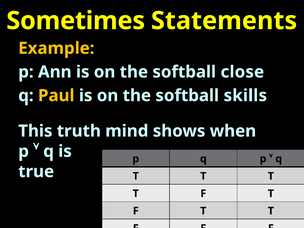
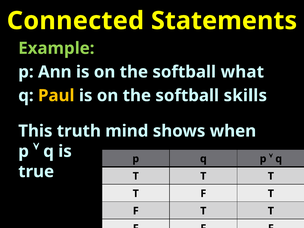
Sometimes: Sometimes -> Connected (75, 21)
Example colour: yellow -> light green (56, 48)
close: close -> what (242, 72)
